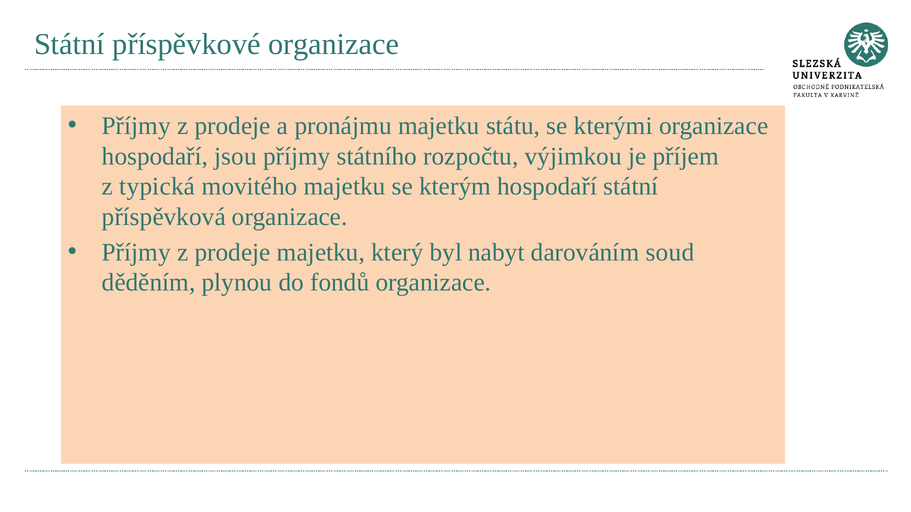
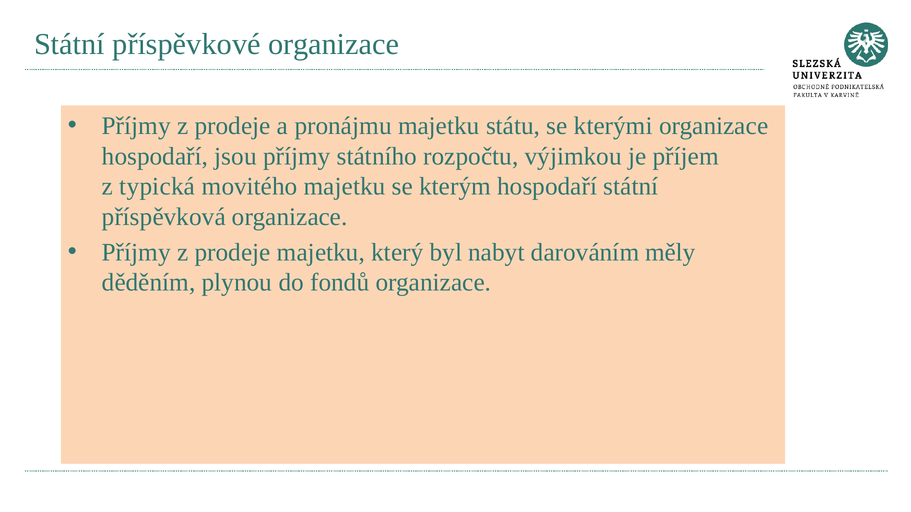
soud: soud -> měly (670, 252)
